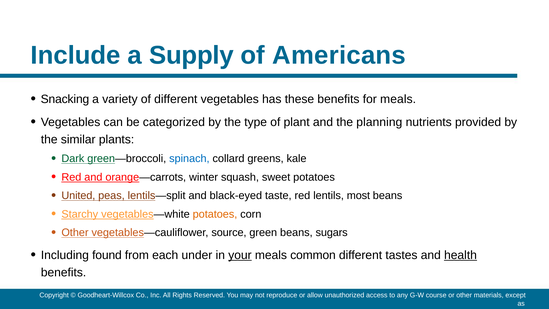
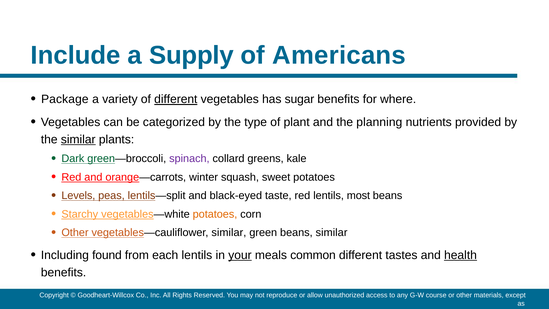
Snacking: Snacking -> Package (65, 99)
different underline: none -> present (176, 99)
these: these -> sugar (299, 99)
for meals: meals -> where (398, 99)
similar underline: none -> present (78, 140)
spinach colour: blue -> purple (189, 159)
United: United -> Levels (78, 196)
vegetables—cauliflower source: source -> similar (229, 233)
beans sugars: sugars -> similar (332, 233)
each under: under -> lentils (197, 255)
